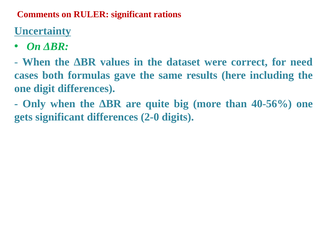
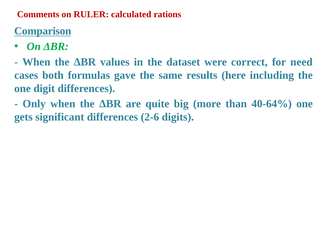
RULER significant: significant -> calculated (131, 14)
Uncertainty: Uncertainty -> Comparison (43, 31)
40-56%: 40-56% -> 40-64% (272, 104)
2-0: 2-0 -> 2-6 (150, 117)
